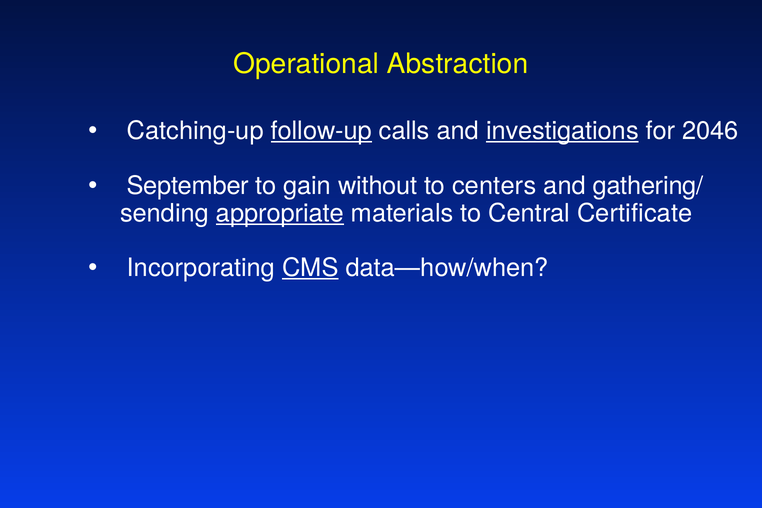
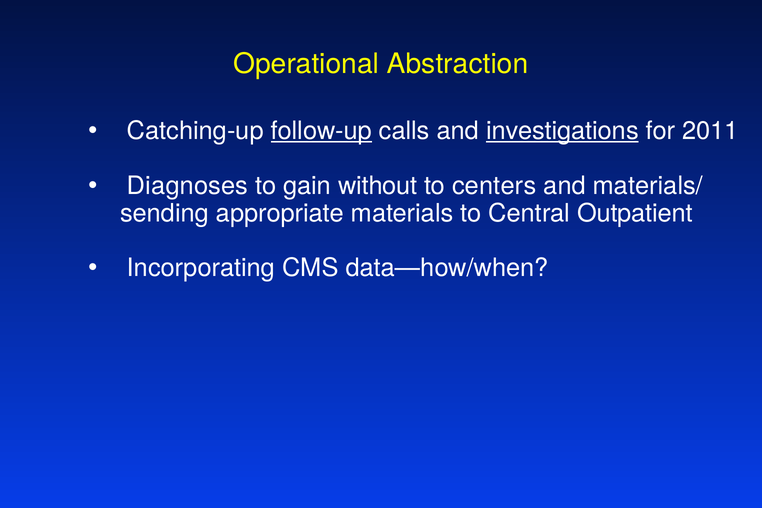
2046: 2046 -> 2011 (710, 131)
September: September -> Diagnoses (188, 186)
gathering/: gathering/ -> materials/ (648, 186)
appropriate underline: present -> none (280, 213)
Certificate: Certificate -> Outpatient (635, 213)
CMS underline: present -> none (310, 268)
